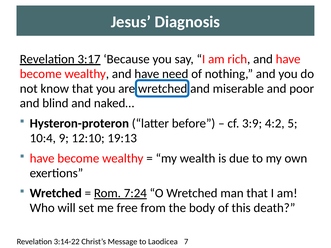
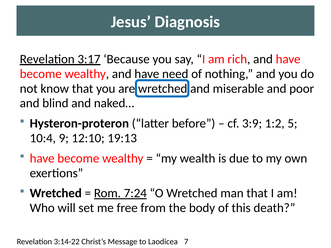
4:2: 4:2 -> 1:2 (275, 124)
